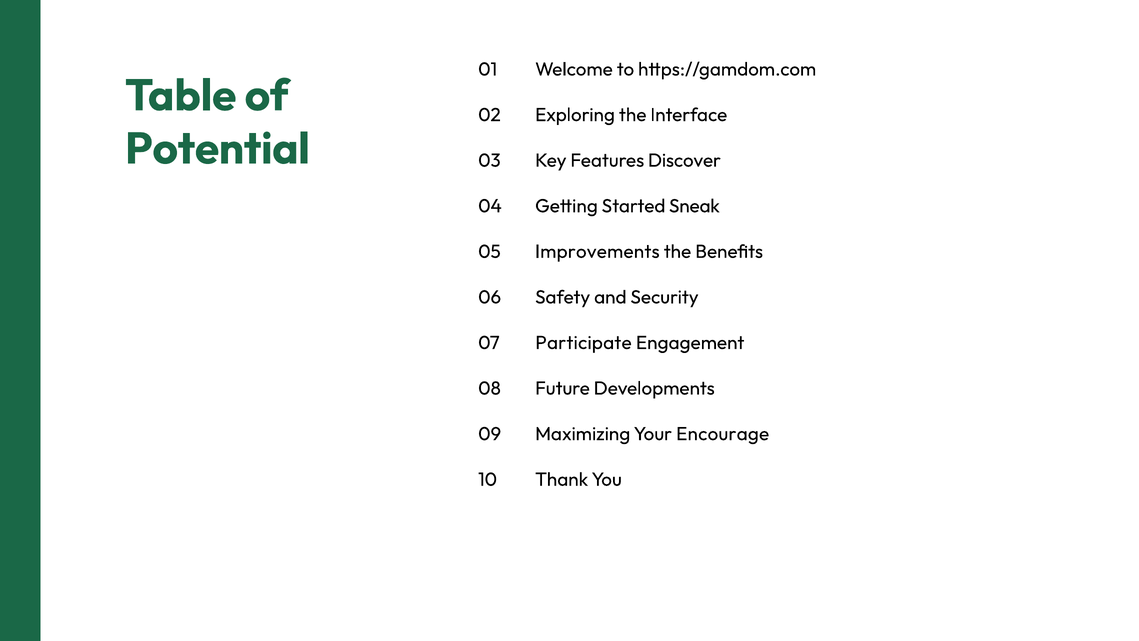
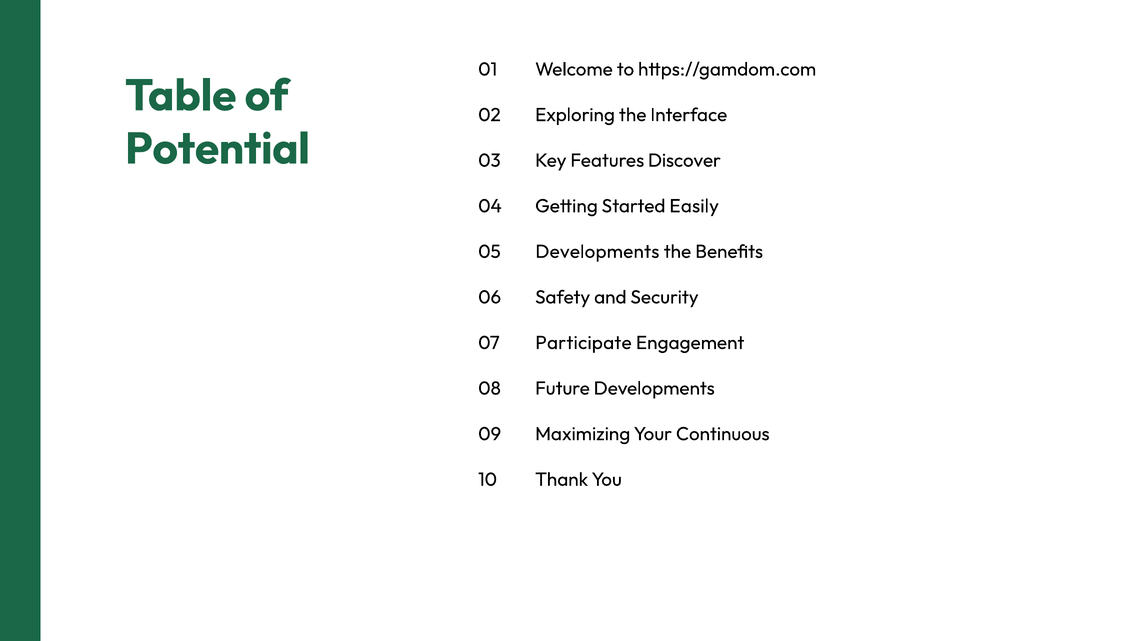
Sneak: Sneak -> Easily (694, 206)
05 Improvements: Improvements -> Developments (597, 251)
Encourage: Encourage -> Continuous (723, 434)
